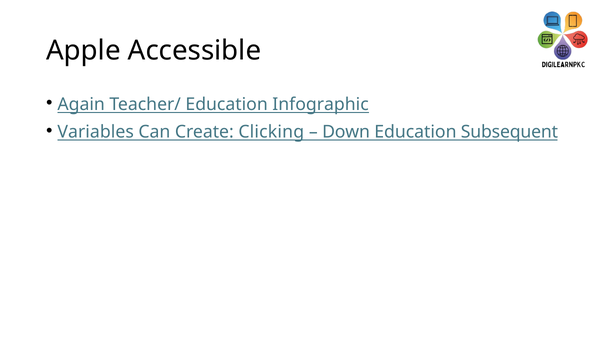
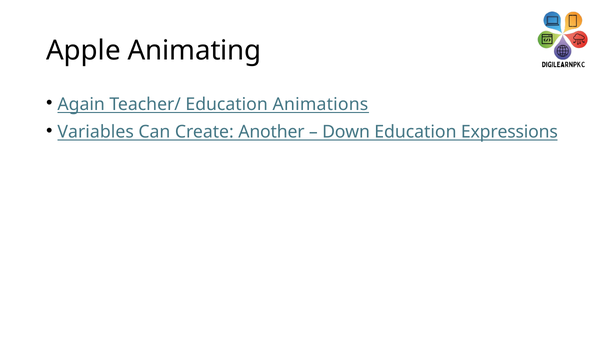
Accessible: Accessible -> Animating (195, 51)
Infographic: Infographic -> Animations (320, 104)
Clicking: Clicking -> Another (271, 132)
Subsequent: Subsequent -> Expressions (509, 132)
